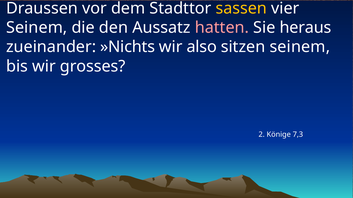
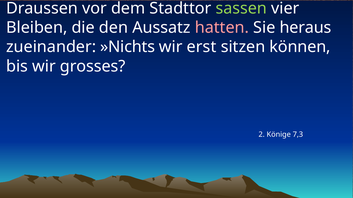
sassen colour: yellow -> light green (241, 8)
Seinem: Seinem -> Bleiben (37, 28)
also: also -> erst (202, 47)
sitzen seinem: seinem -> können (300, 47)
